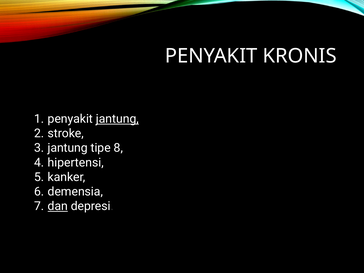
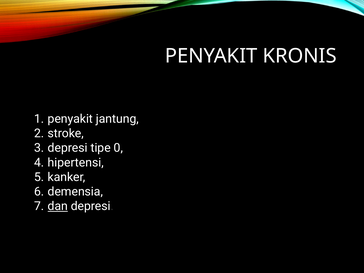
jantung underline: present -> none (117, 119)
jantung: jantung -> depresi (68, 148)
8: 8 -> 0 (118, 148)
